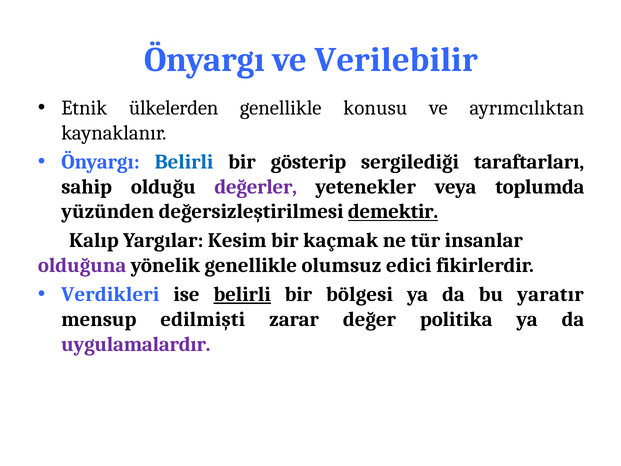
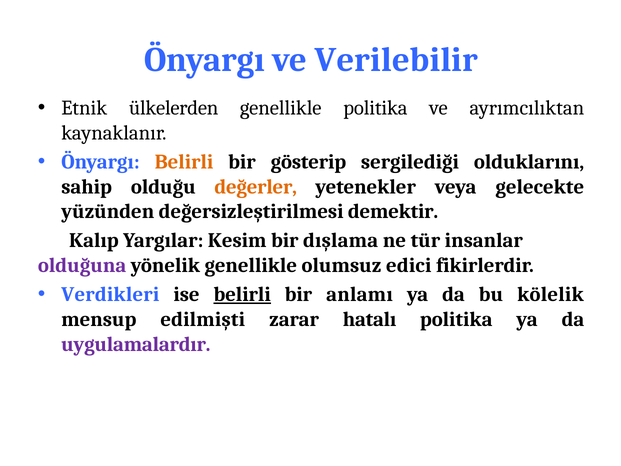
genellikle konusu: konusu -> politika (375, 108)
Belirli colour: blue -> orange (184, 162)
taraftarları: taraftarları -> olduklarını (529, 162)
değerler colour: purple -> orange (256, 187)
toplumda: toplumda -> gelecekte (540, 187)
demektir underline: present -> none (393, 212)
kaçmak: kaçmak -> dışlama (341, 240)
bölgesi: bölgesi -> anlamı (360, 294)
yaratır: yaratır -> kölelik (550, 294)
değer: değer -> hatalı (370, 319)
